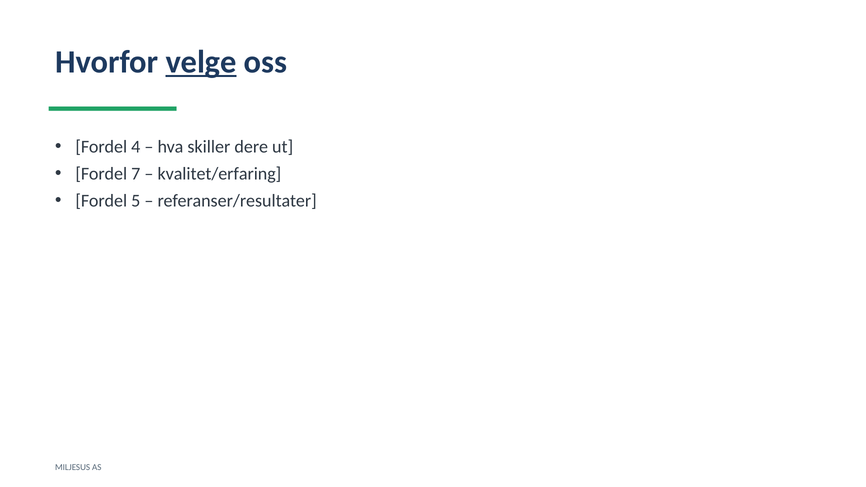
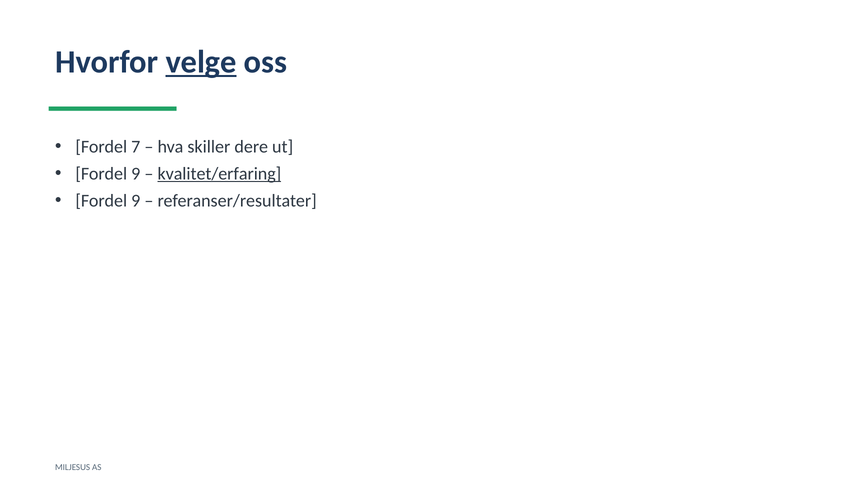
4: 4 -> 7 (136, 147)
7: 7 -> 9 (136, 174)
kvalitet/erfaring underline: none -> present (219, 174)
5: 5 -> 9 (136, 201)
